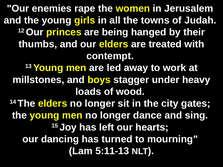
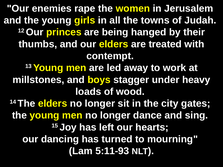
5:11-13: 5:11-13 -> 5:11-93 (112, 151)
